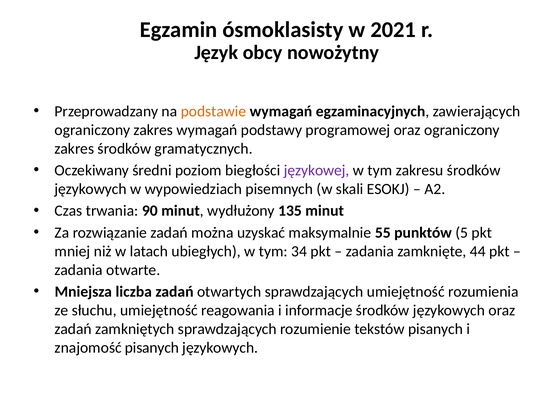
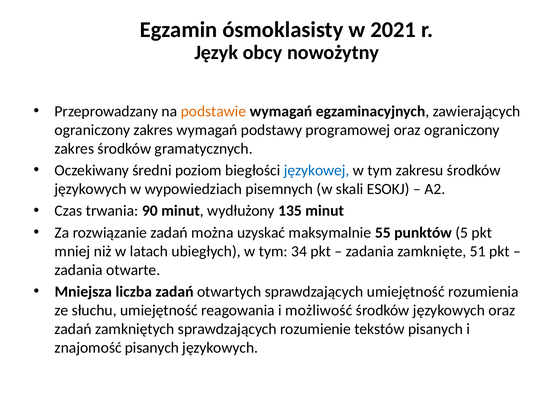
językowej colour: purple -> blue (317, 170)
44: 44 -> 51 (478, 251)
informacje: informacje -> możliwość (319, 310)
